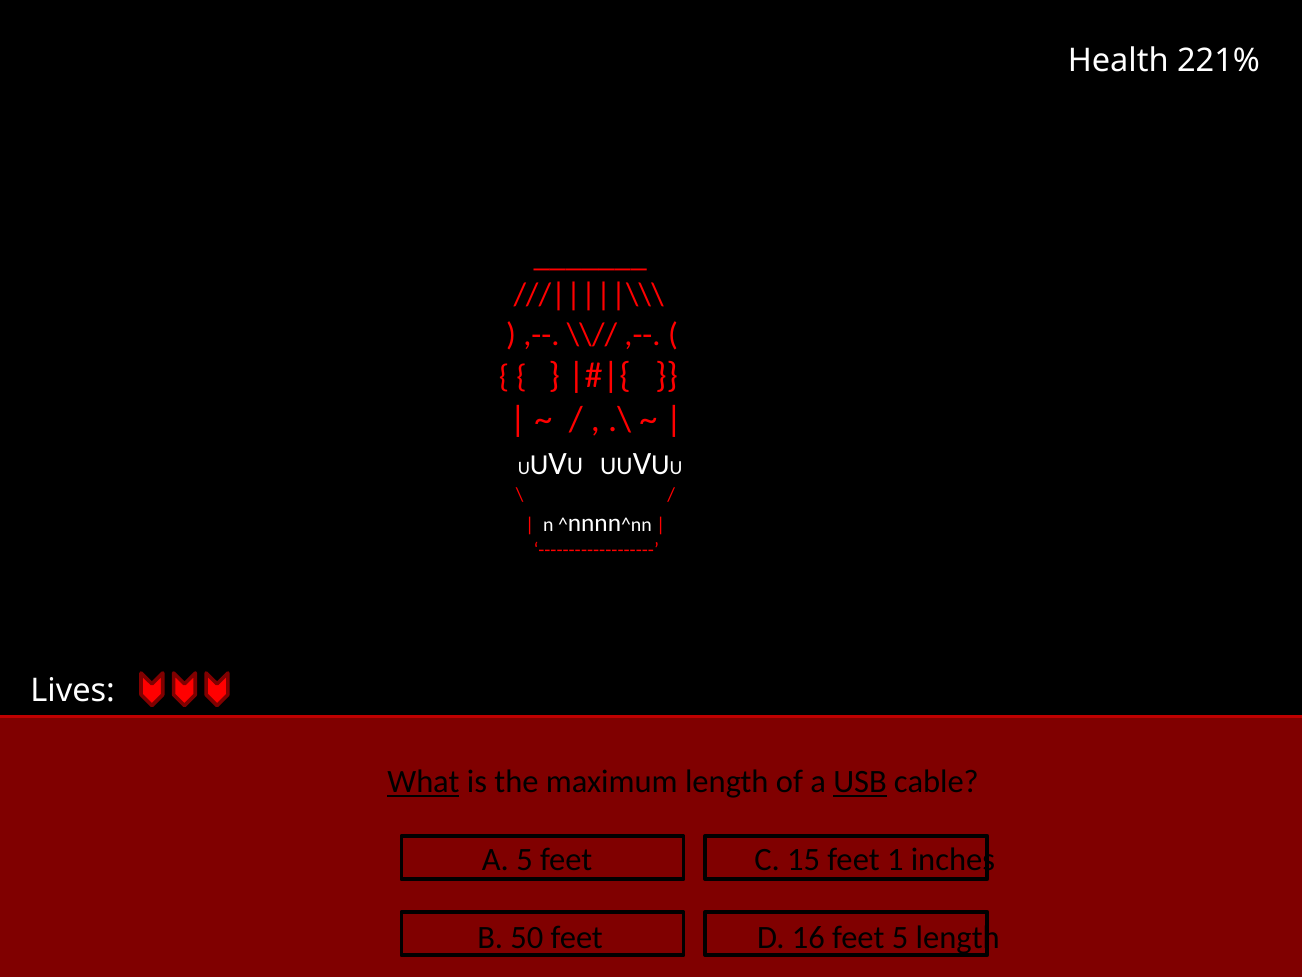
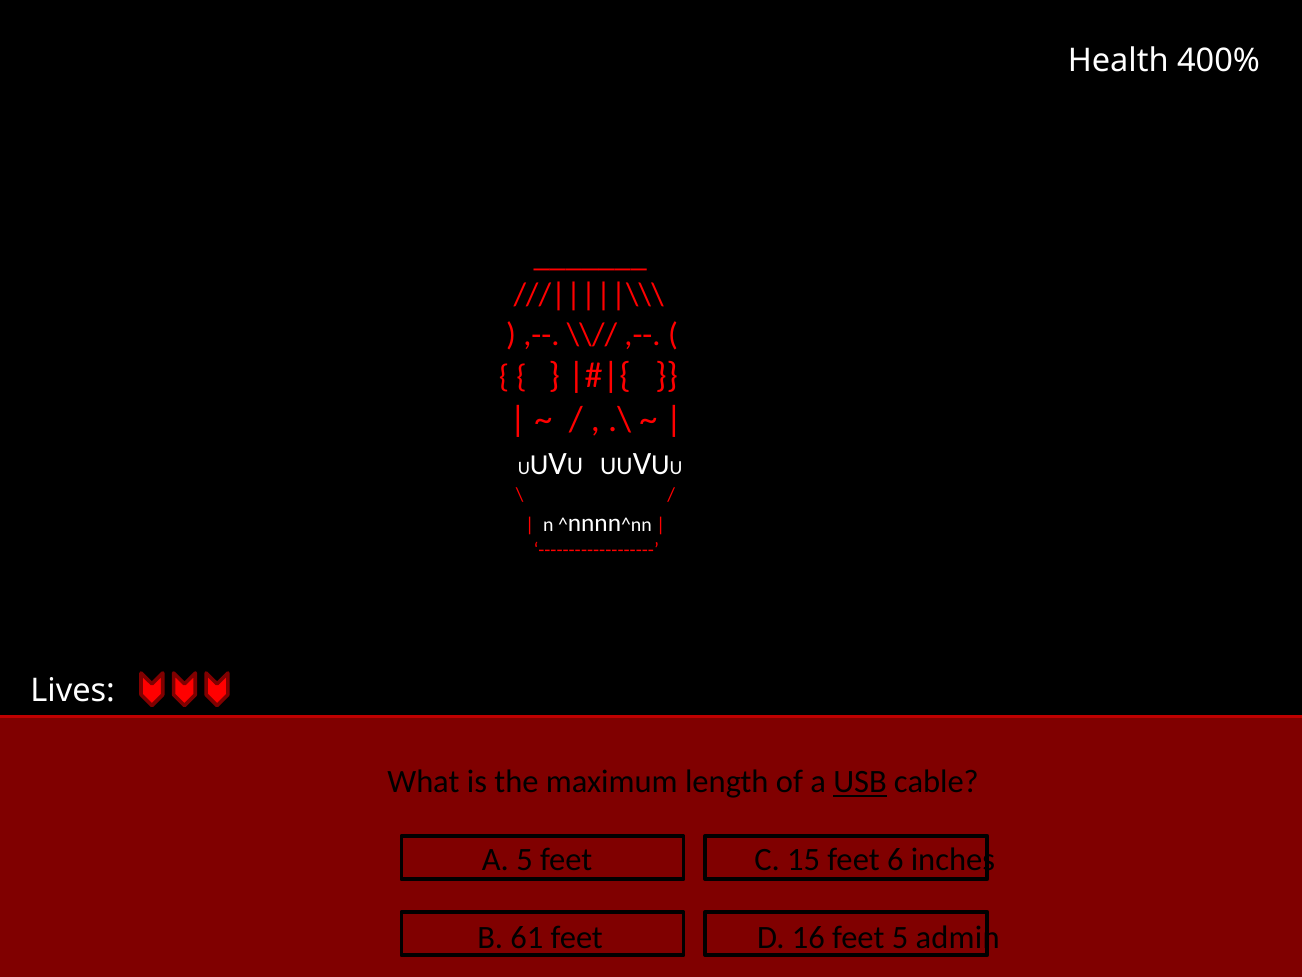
221%: 221% -> 400% (1219, 61)
What underline: present -> none (424, 781)
1: 1 -> 6 (895, 859)
50: 50 -> 61 (527, 938)
5 length: length -> admin (958, 938)
